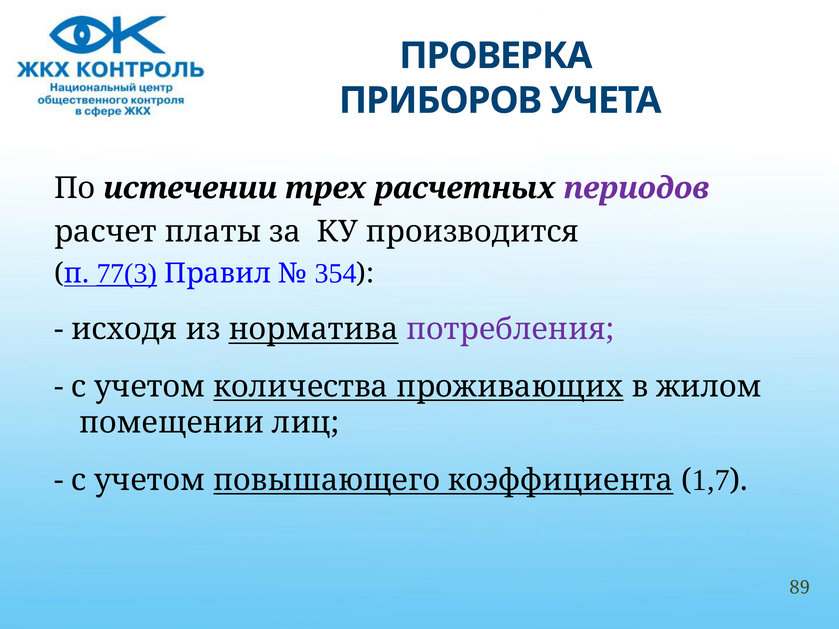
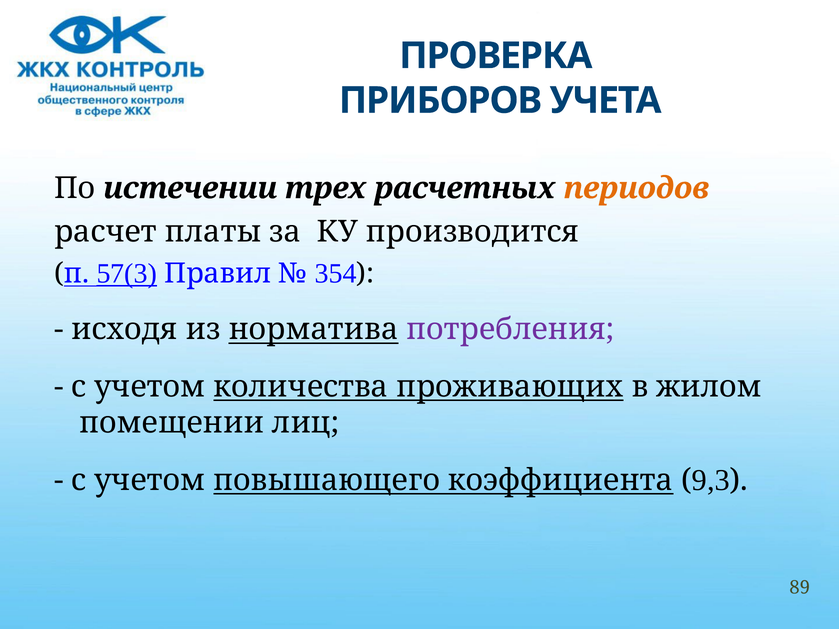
периодов colour: purple -> orange (637, 188)
77(3: 77(3 -> 57(3 (127, 273)
1,7: 1,7 -> 9,3 (711, 480)
